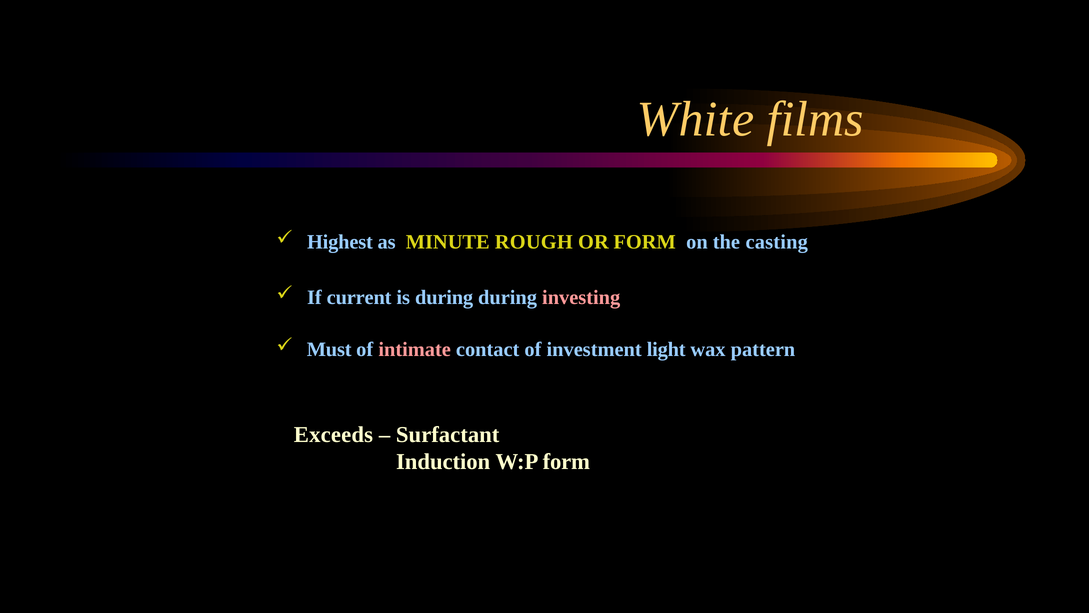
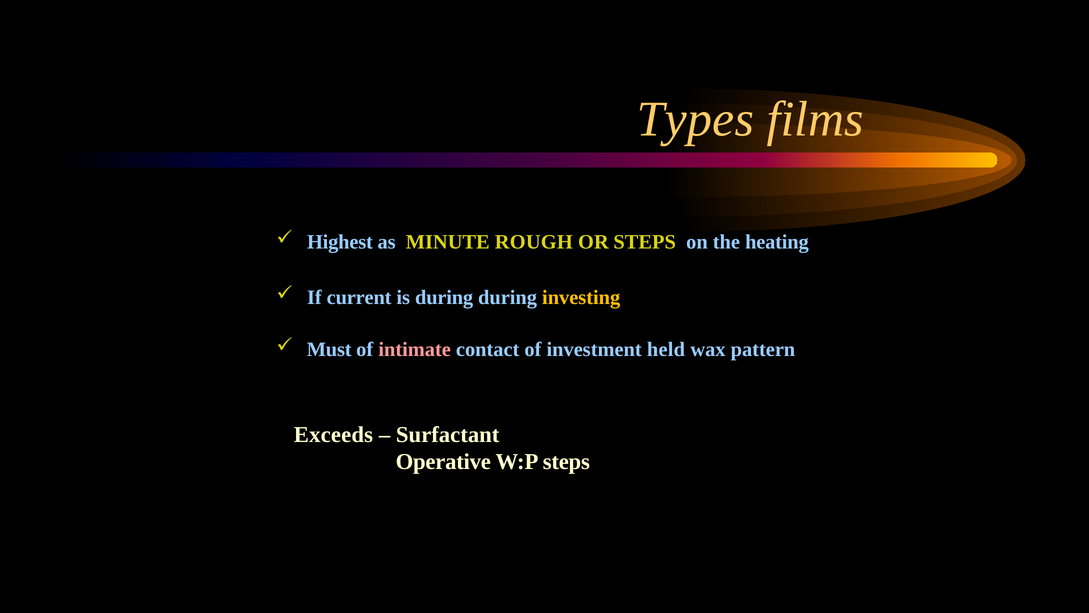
White: White -> Types (696, 119)
OR FORM: FORM -> STEPS (645, 242)
casting: casting -> heating (777, 242)
investing colour: pink -> yellow (581, 297)
light: light -> held (666, 349)
Induction: Induction -> Operative (443, 462)
W:P form: form -> steps (566, 462)
